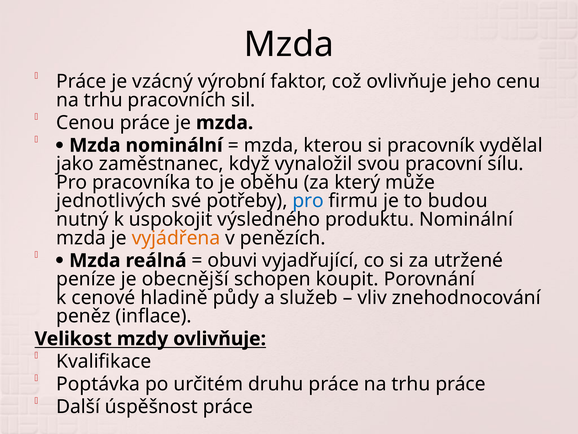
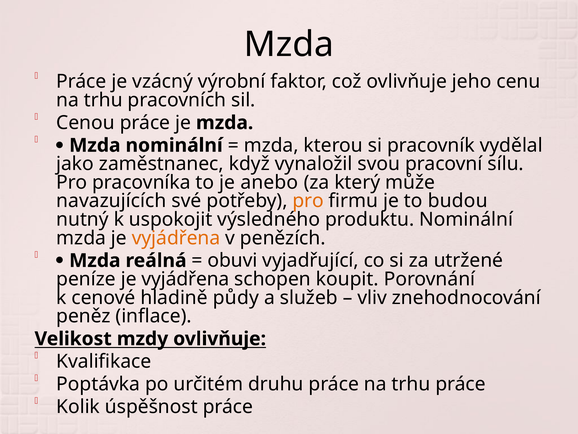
oběhu: oběhu -> anebo (269, 182)
jednotlivých: jednotlivých -> navazujících (111, 201)
pro colour: blue -> orange (308, 201)
peníze je obecnější: obecnější -> vyjádřena (185, 279)
Další: Další -> Kolik (78, 406)
